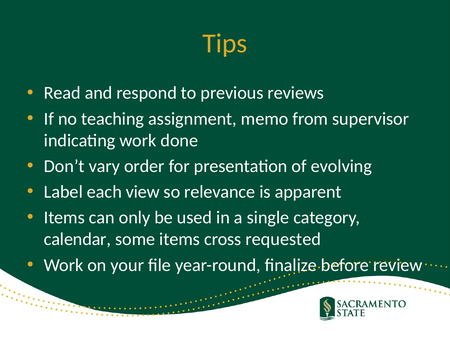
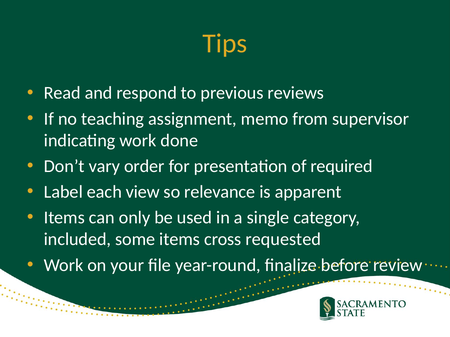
evolving: evolving -> required (342, 166)
calendar: calendar -> included (77, 240)
